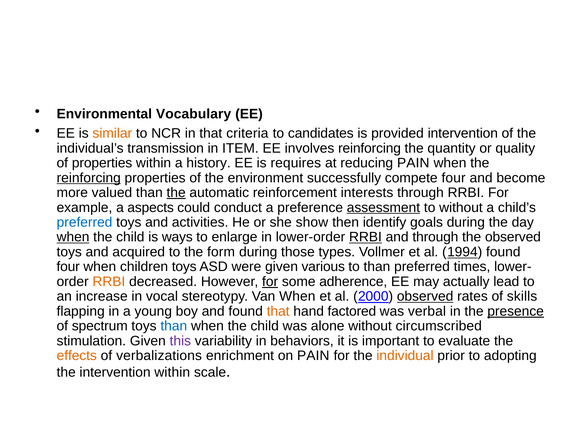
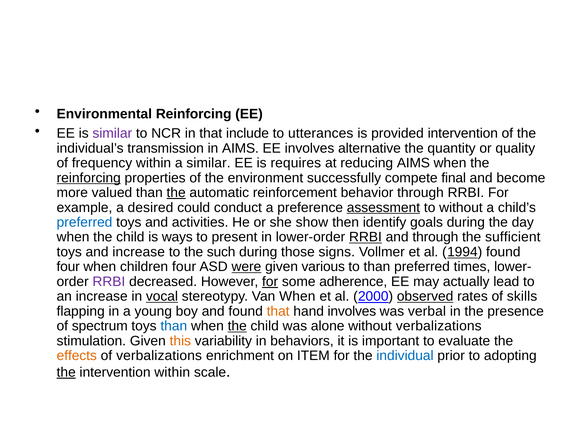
Environmental Vocabulary: Vocabulary -> Reinforcing (194, 114)
similar colour: orange -> purple (112, 133)
criteria: criteria -> include (248, 133)
candidates: candidates -> utterances (321, 133)
in ITEM: ITEM -> AIMS (240, 148)
involves reinforcing: reinforcing -> alternative (369, 148)
of properties: properties -> frequency (102, 163)
a history: history -> similar (209, 163)
reducing PAIN: PAIN -> AIMS (413, 163)
compete four: four -> final (454, 178)
interests: interests -> behavior (367, 193)
aspects: aspects -> desired (150, 207)
when underline: present -> none (73, 237)
enlarge: enlarge -> present (235, 237)
the observed: observed -> sufficient (513, 237)
and acquired: acquired -> increase (139, 252)
form: form -> such (221, 252)
types: types -> signs (337, 252)
children toys: toys -> four (184, 267)
were underline: none -> present (246, 267)
RRBI colour: orange -> purple (109, 281)
vocal underline: none -> present (162, 296)
hand factored: factored -> involves (352, 311)
presence underline: present -> none (516, 311)
the underline: none -> present (237, 326)
without circumscribed: circumscribed -> verbalizations (439, 326)
this colour: purple -> orange (180, 341)
on PAIN: PAIN -> ITEM (313, 356)
individual colour: orange -> blue (405, 356)
the underline: none -> present (66, 372)
